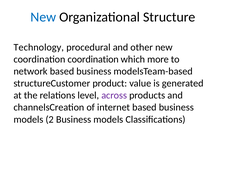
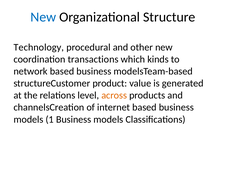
coordination coordination: coordination -> transactions (93, 59)
more: more -> kinds (158, 59)
across colour: purple -> orange (114, 96)
2: 2 -> 1 (50, 120)
